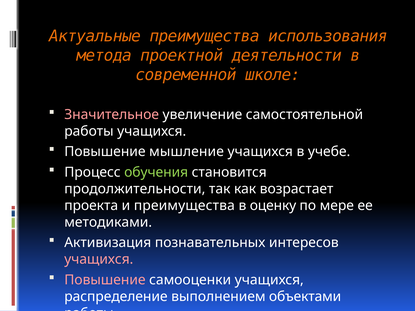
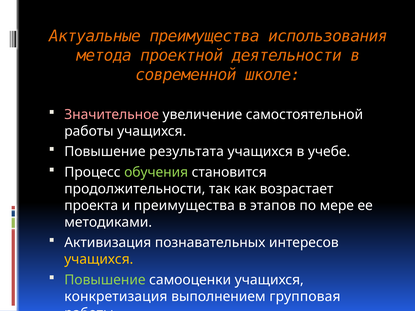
мышление: мышление -> результата (187, 152)
оценку: оценку -> этапов (273, 206)
учащихся colour: pink -> yellow (99, 260)
Повышение colour: pink -> light green (105, 280)
распределение: распределение -> конкретизация (116, 297)
объектами: объектами -> групповая (305, 297)
